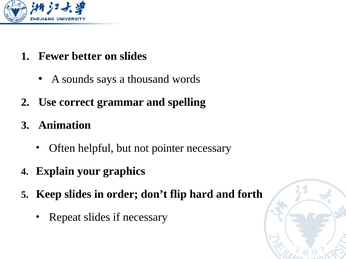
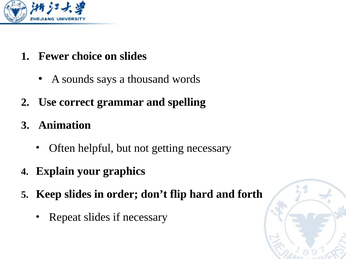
better: better -> choice (87, 56)
pointer: pointer -> getting (168, 148)
